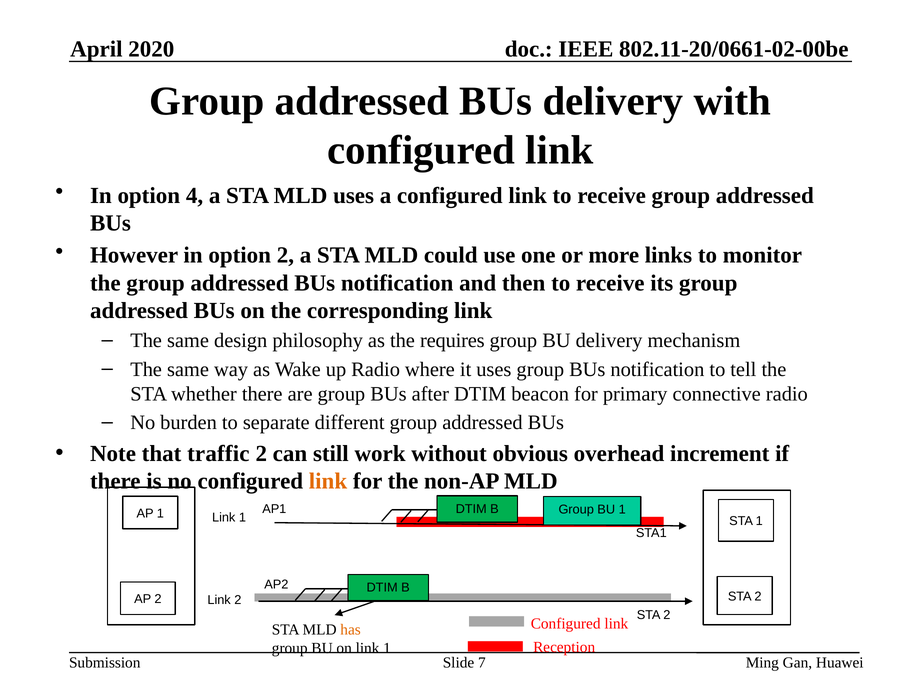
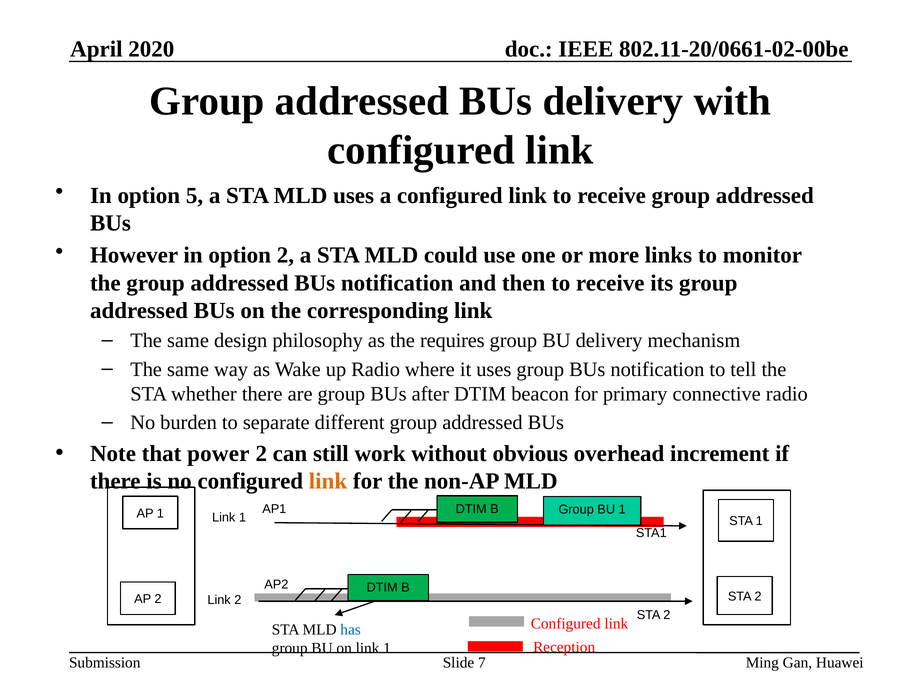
4: 4 -> 5 (195, 195)
traffic: traffic -> power (218, 453)
has colour: orange -> blue (351, 630)
